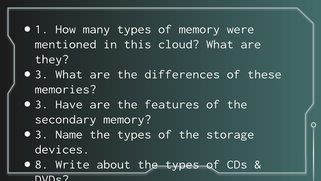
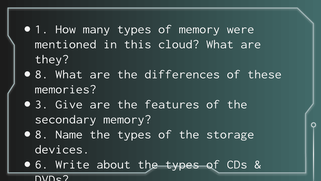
3: 3 -> 8 (42, 74)
Have: Have -> Give (69, 104)
3: 3 -> 8 (42, 134)
8: 8 -> 6 (42, 164)
